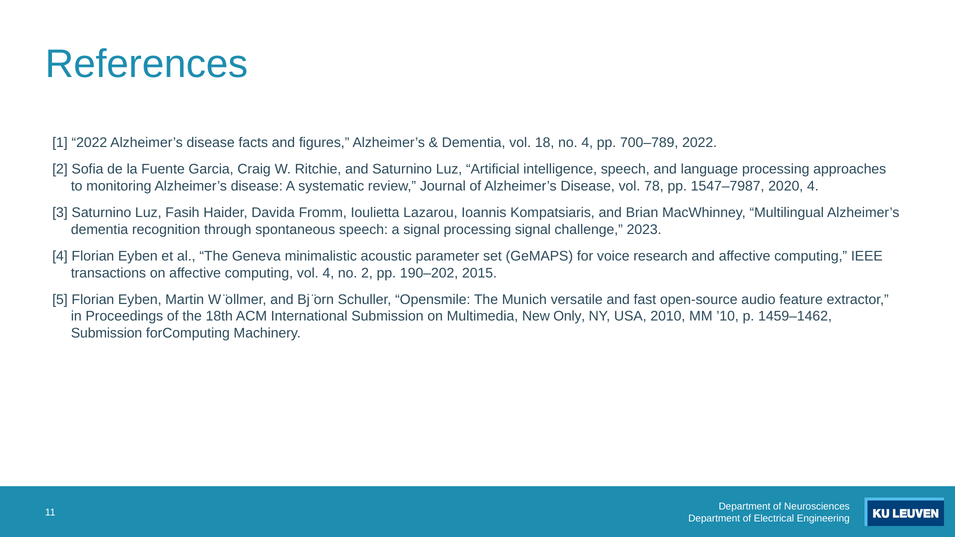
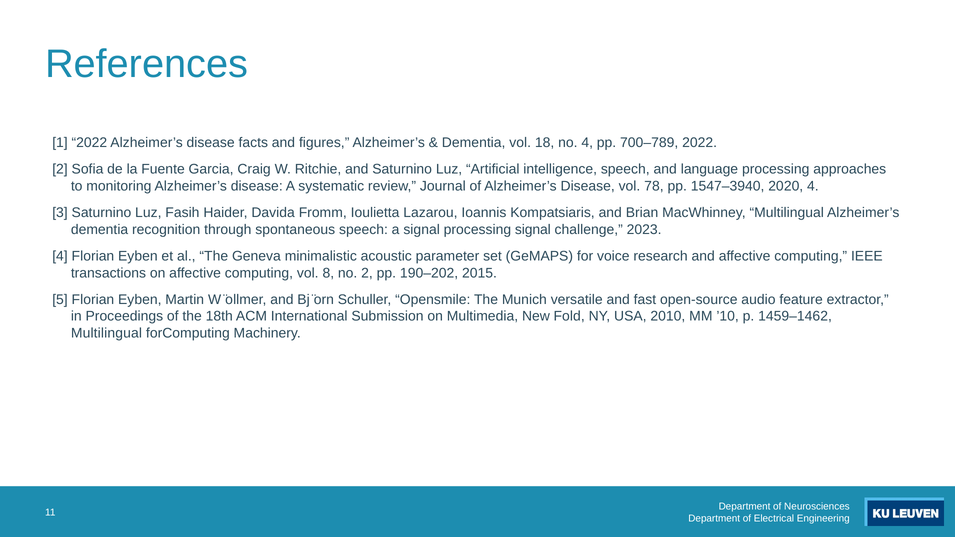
1547–7987: 1547–7987 -> 1547–3940 (728, 186)
vol 4: 4 -> 8 (328, 273)
Only: Only -> Fold (569, 316)
Submission: Submission -> Multilingual (106, 333)
